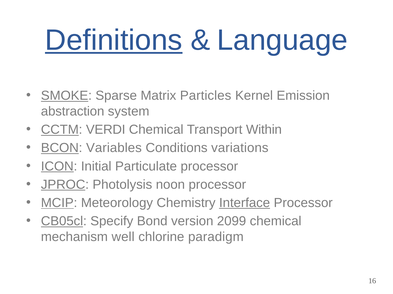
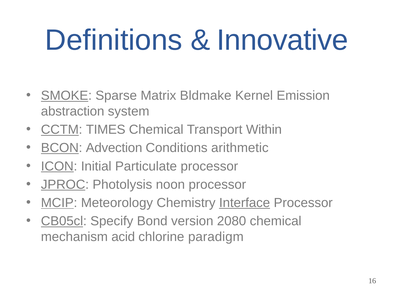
Definitions underline: present -> none (114, 40)
Language: Language -> Innovative (282, 40)
Particles: Particles -> Bldmake (206, 96)
VERDI: VERDI -> TIMES (106, 130)
Variables: Variables -> Advection (114, 148)
variations: variations -> arithmetic (240, 148)
2099: 2099 -> 2080 (232, 222)
well: well -> acid (123, 237)
